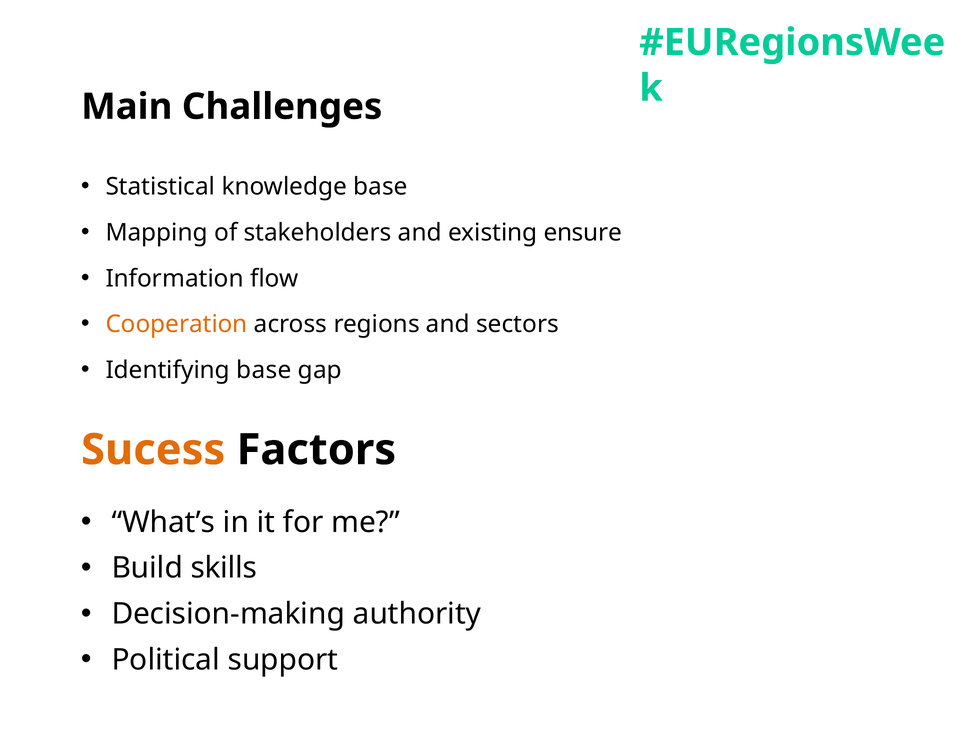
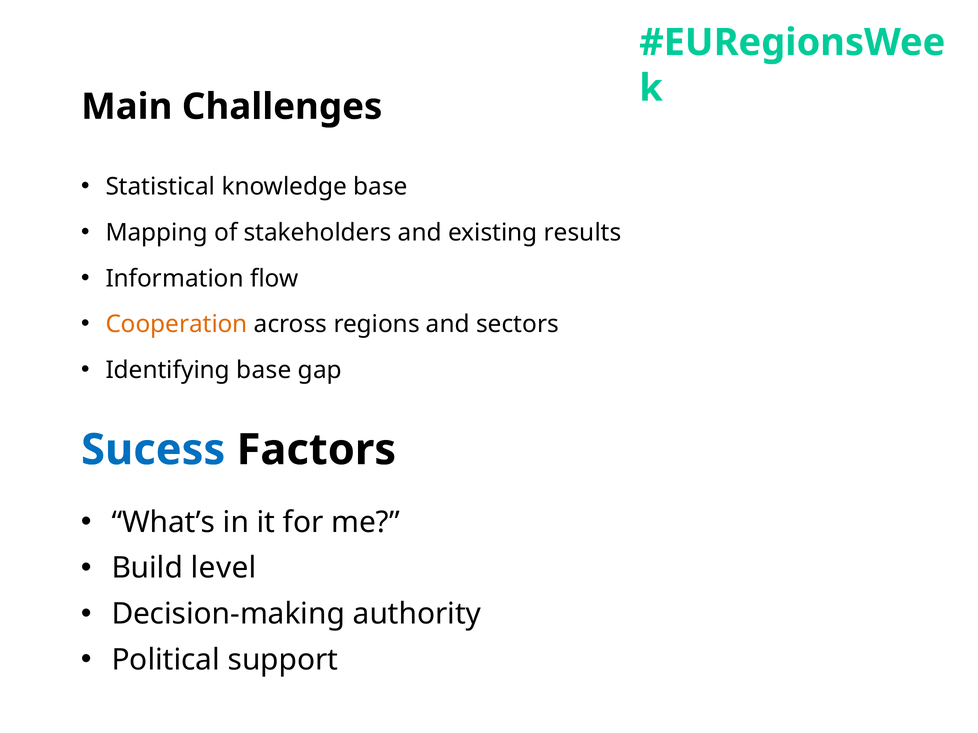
ensure: ensure -> results (583, 233)
Sucess colour: orange -> blue (153, 450)
skills: skills -> level (224, 568)
